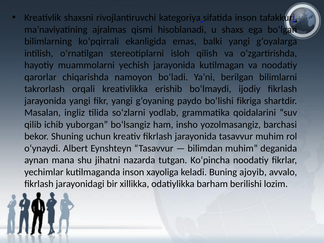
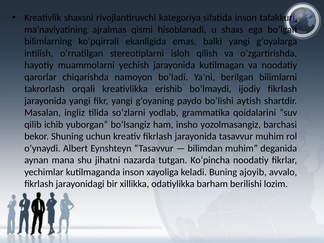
fikriga: fikriga -> aytish (249, 101)
